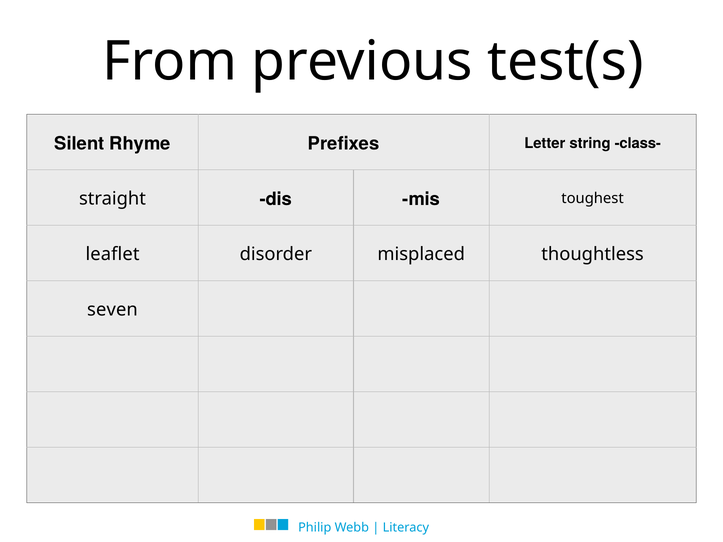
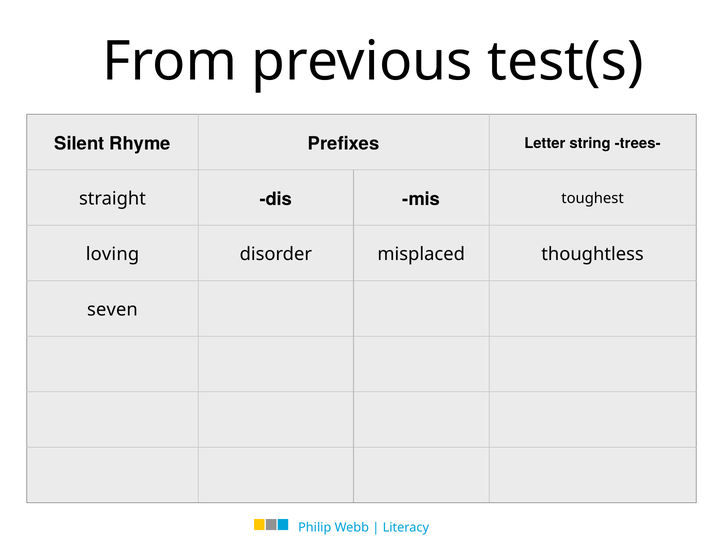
class-: class- -> trees- (638, 143)
leaflet: leaflet -> loving (112, 254)
